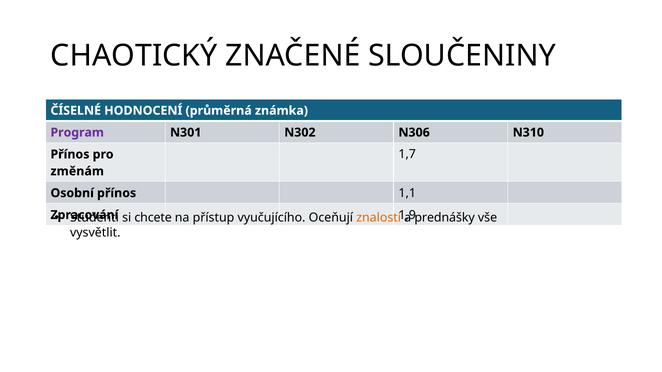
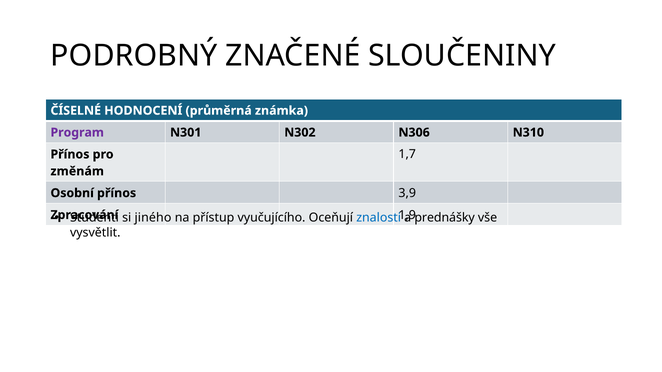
CHAOTICKÝ: CHAOTICKÝ -> PODROBNÝ (134, 56)
1,1: 1,1 -> 3,9 (407, 193)
chcete: chcete -> jiného (153, 218)
znalosti colour: orange -> blue (379, 218)
